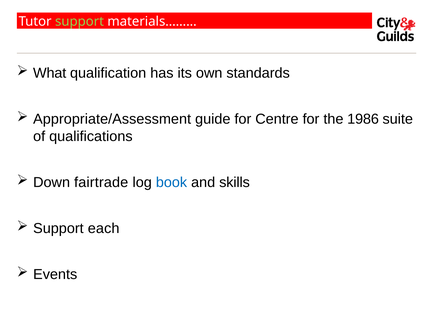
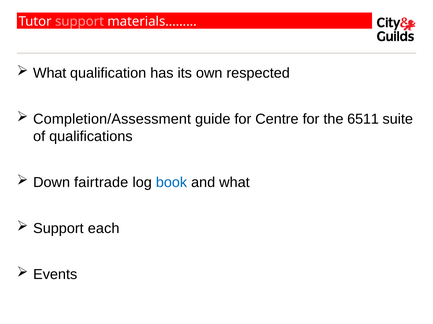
support colour: light green -> pink (79, 21)
standards: standards -> respected (258, 73)
Appropriate/Assessment: Appropriate/Assessment -> Completion/Assessment (112, 119)
1986: 1986 -> 6511 (363, 119)
and skills: skills -> what (234, 183)
